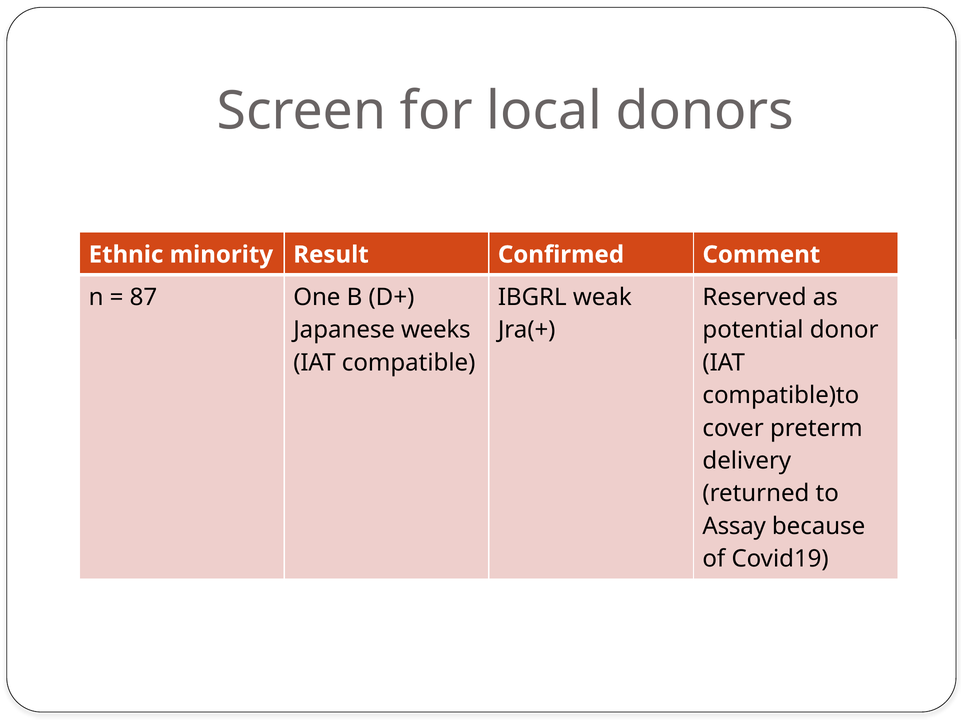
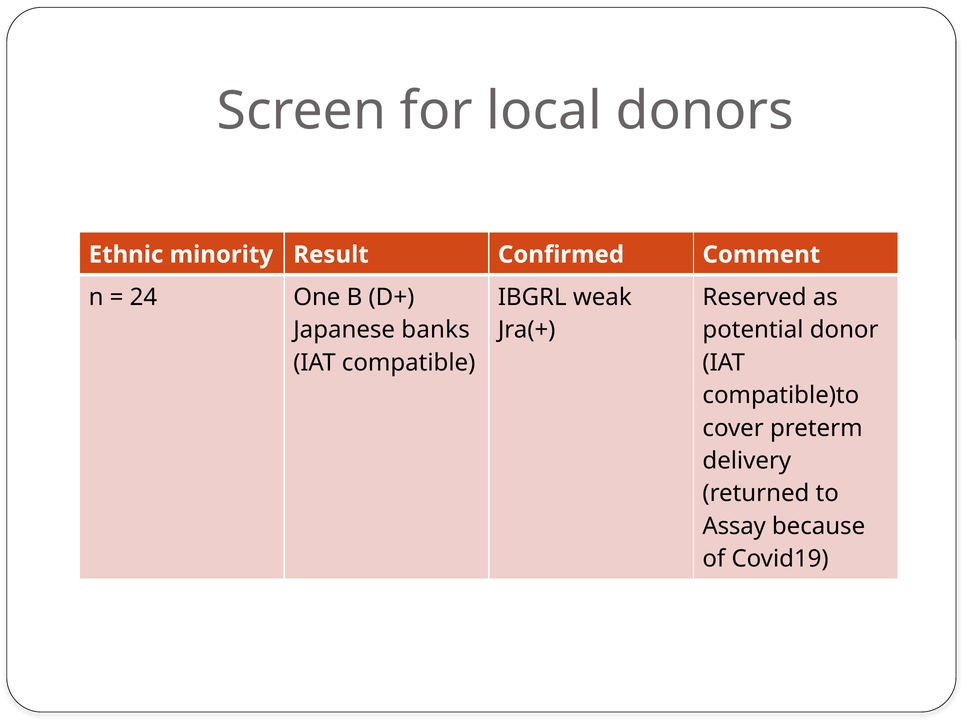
87: 87 -> 24 (143, 297)
weeks: weeks -> banks (436, 330)
